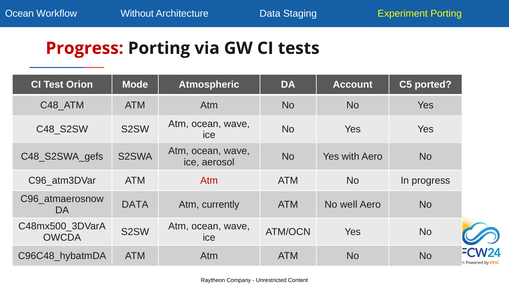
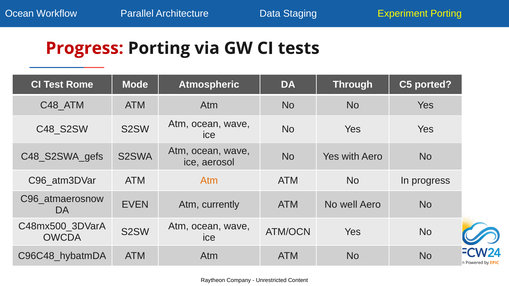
Without: Without -> Parallel (137, 14)
Orion: Orion -> Rome (80, 85)
Account: Account -> Through (353, 85)
Atm colour: red -> orange (209, 181)
DATA: DATA -> EVEN (135, 205)
